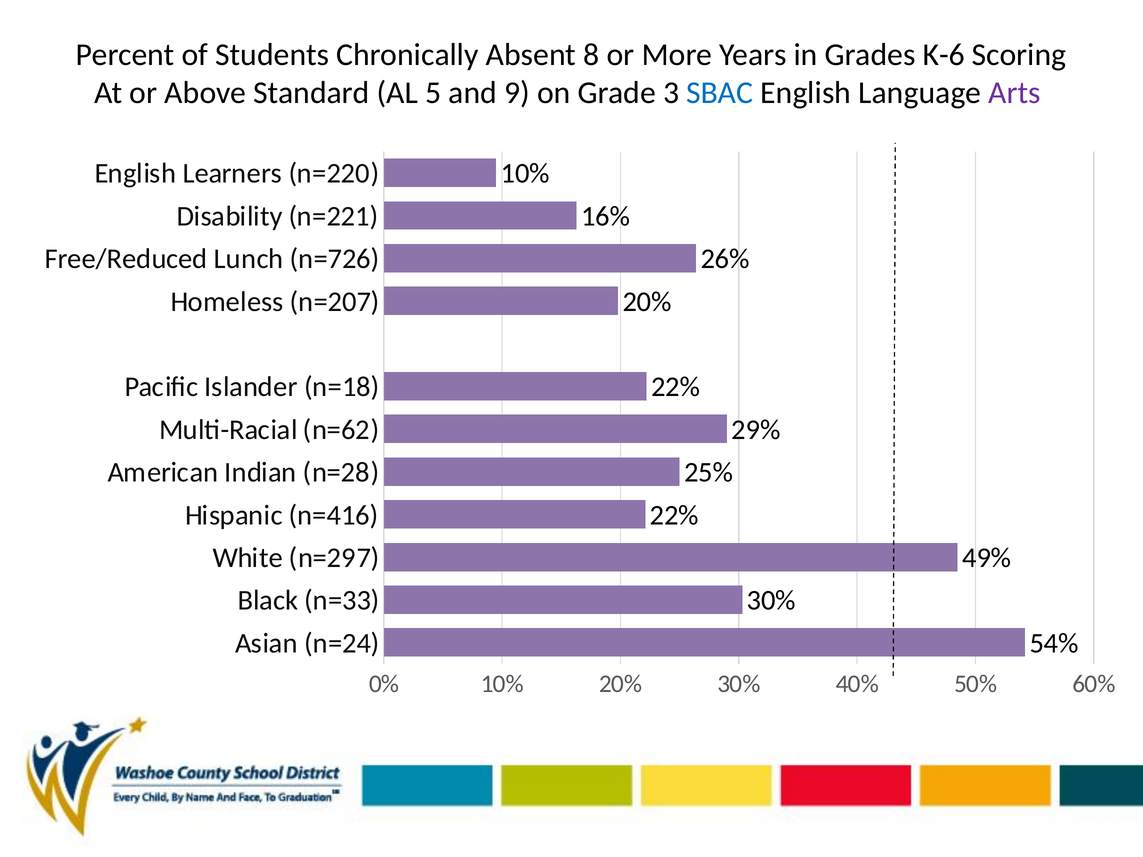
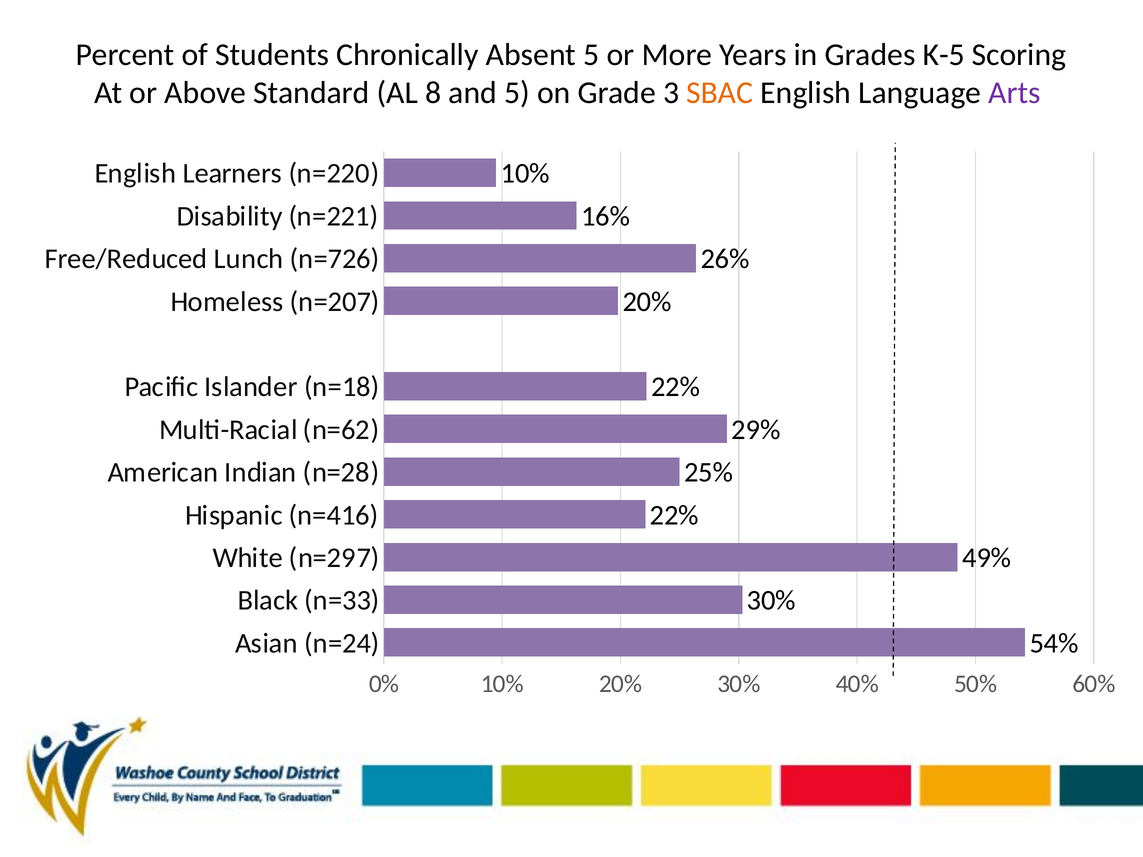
Absent 8: 8 -> 5 (591, 55)
K-6: K-6 -> K-5 (944, 55)
5: 5 -> 8 (433, 93)
and 9: 9 -> 5 (517, 93)
SBAC colour: blue -> orange (720, 93)
